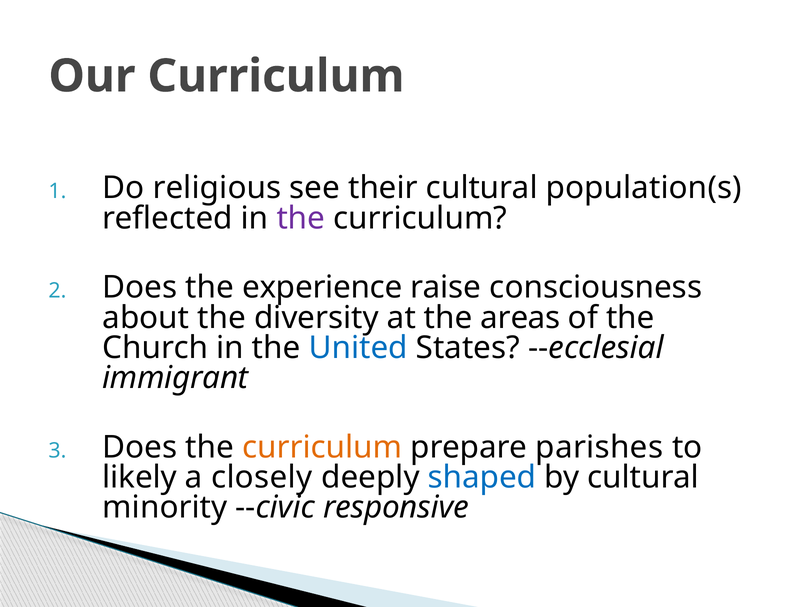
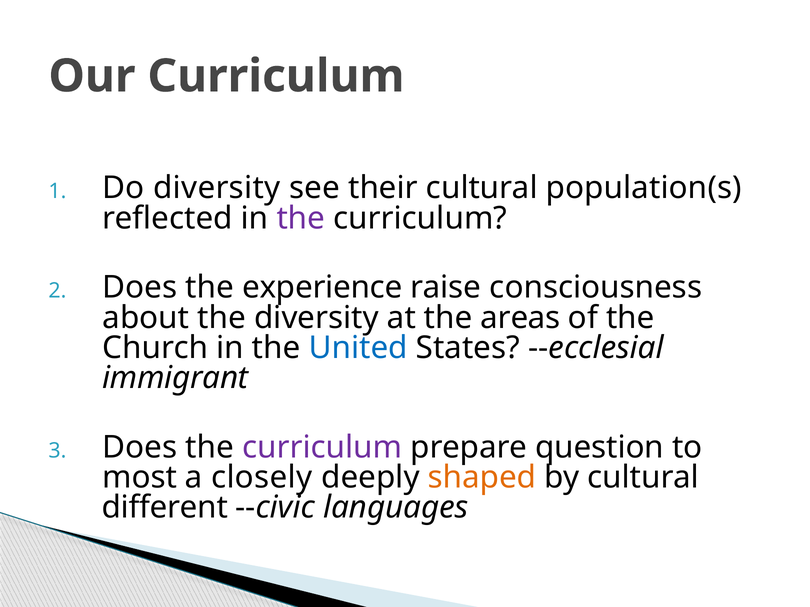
Do religious: religious -> diversity (217, 188)
curriculum colour: orange -> purple (322, 448)
parishes: parishes -> question (599, 448)
likely: likely -> most (140, 478)
shaped colour: blue -> orange (482, 478)
minority: minority -> different (165, 508)
responsive: responsive -> languages (396, 508)
